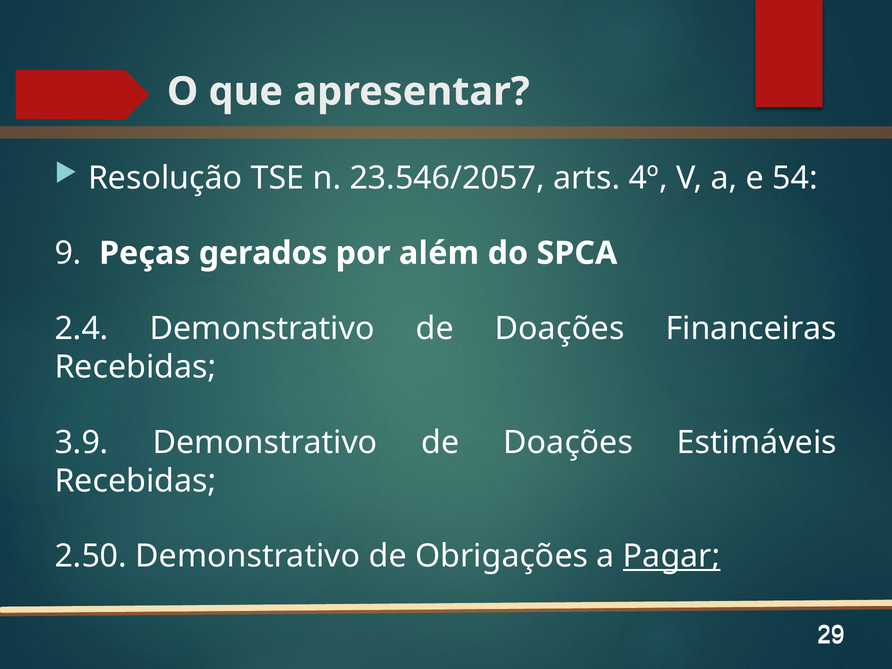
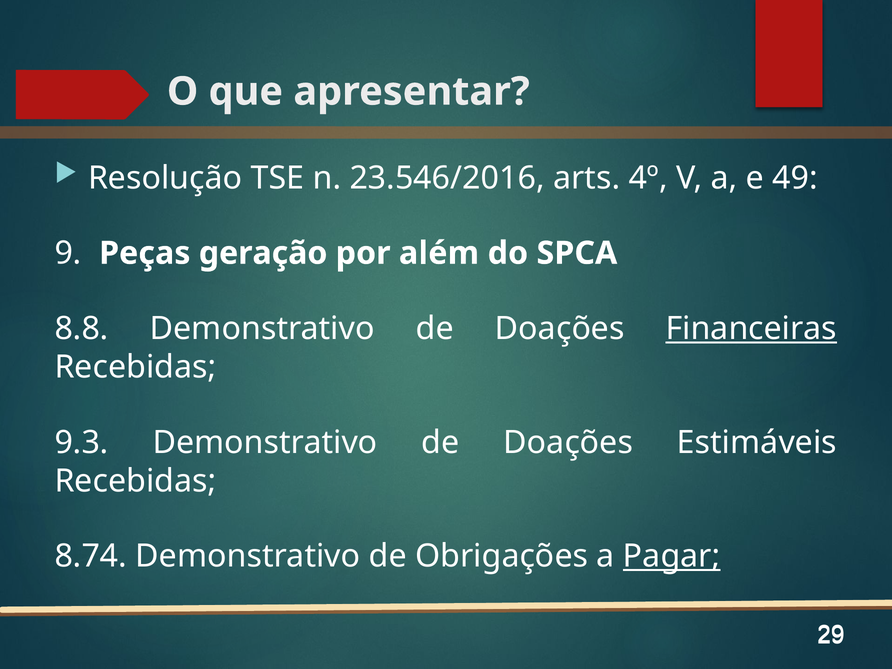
23.546/2057: 23.546/2057 -> 23.546/2016 (447, 178)
54: 54 -> 49 (795, 178)
gerados: gerados -> geração (263, 253)
2.4: 2.4 -> 8.8 (82, 328)
Financeiras underline: none -> present (751, 328)
3.9: 3.9 -> 9.3 (82, 442)
2.50: 2.50 -> 8.74 (91, 556)
